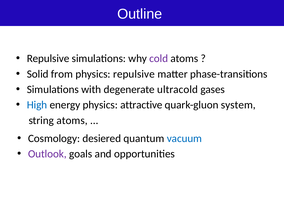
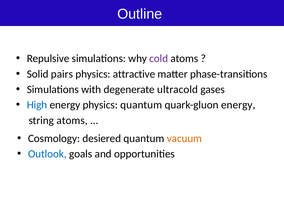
from: from -> pairs (62, 74)
physics repulsive: repulsive -> attractive (134, 74)
physics attractive: attractive -> quantum (141, 105)
quark-gluon system: system -> energy (238, 105)
vacuum colour: blue -> orange (184, 138)
Outlook colour: purple -> blue (47, 154)
